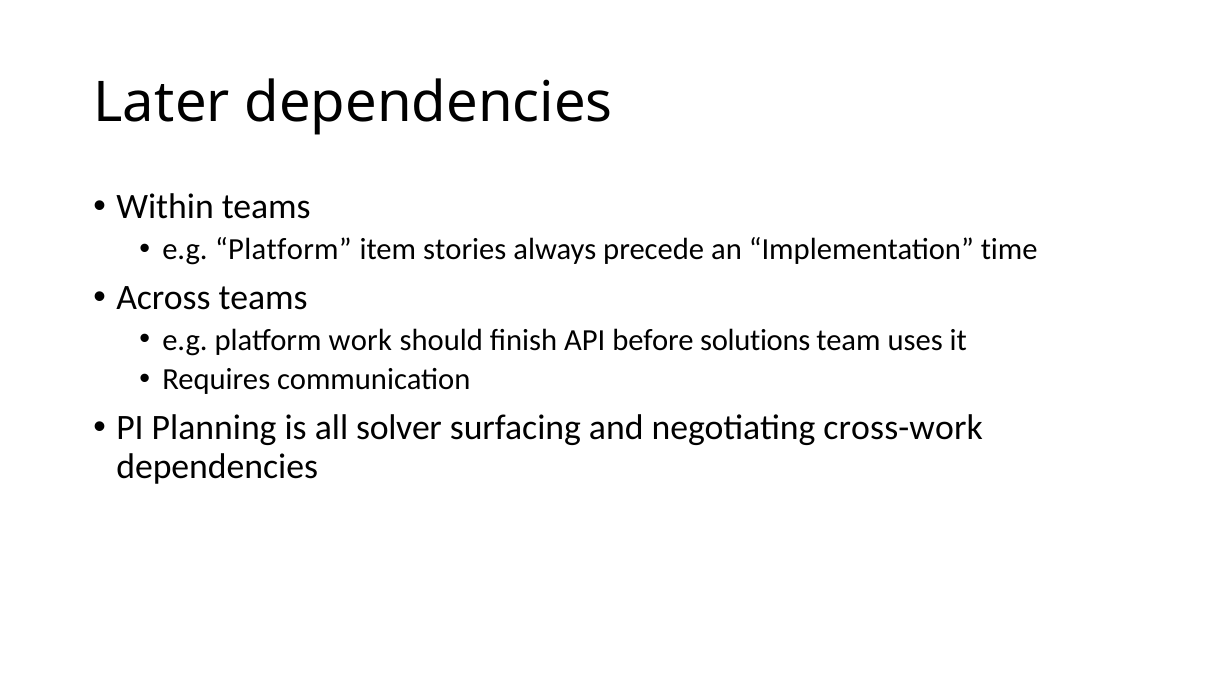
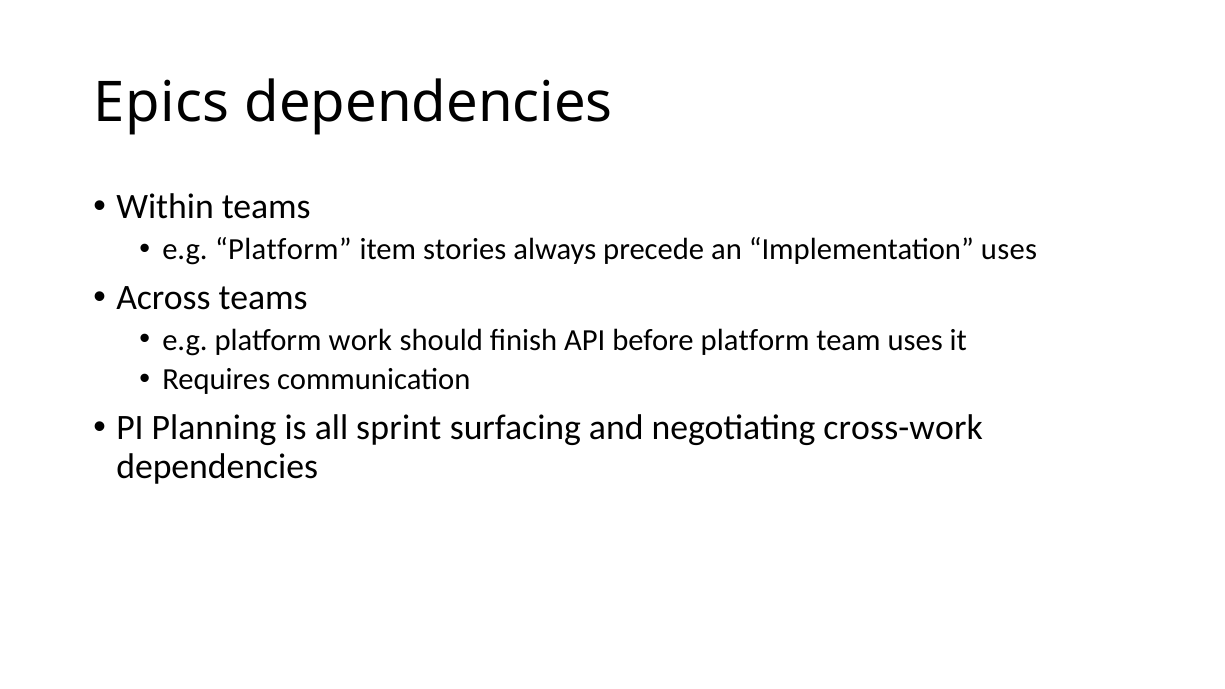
Later: Later -> Epics (162, 103)
Implementation time: time -> uses (1009, 249)
before solutions: solutions -> platform (755, 340)
solver: solver -> sprint (399, 428)
